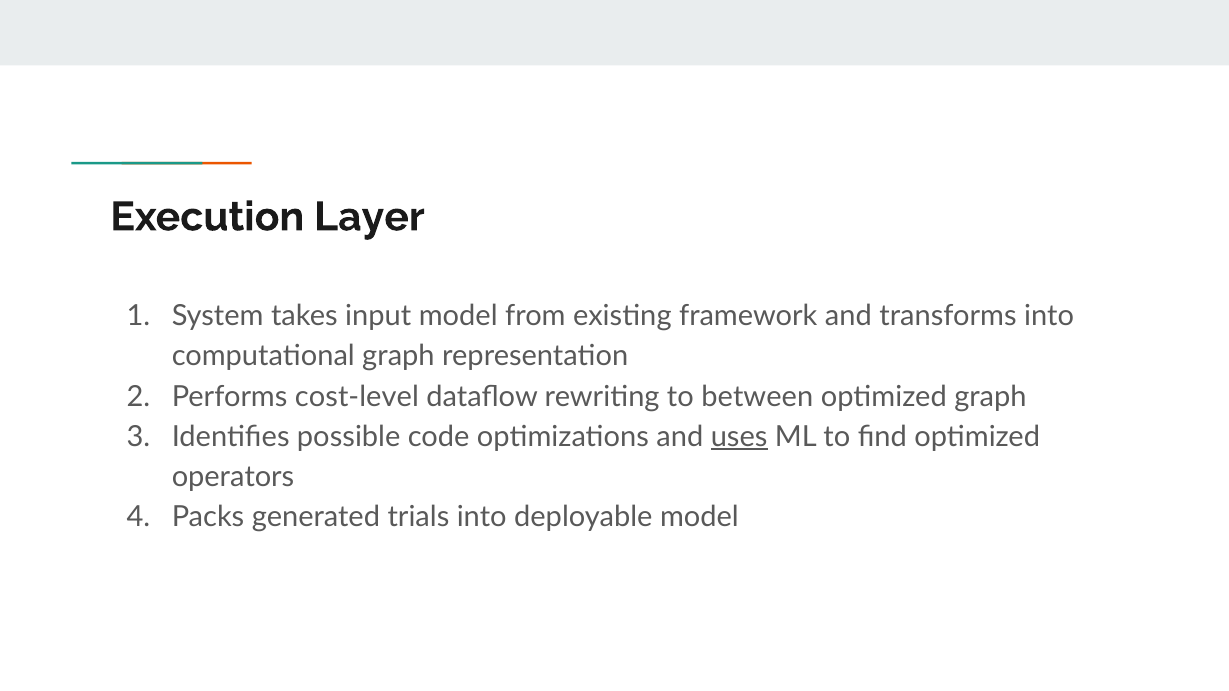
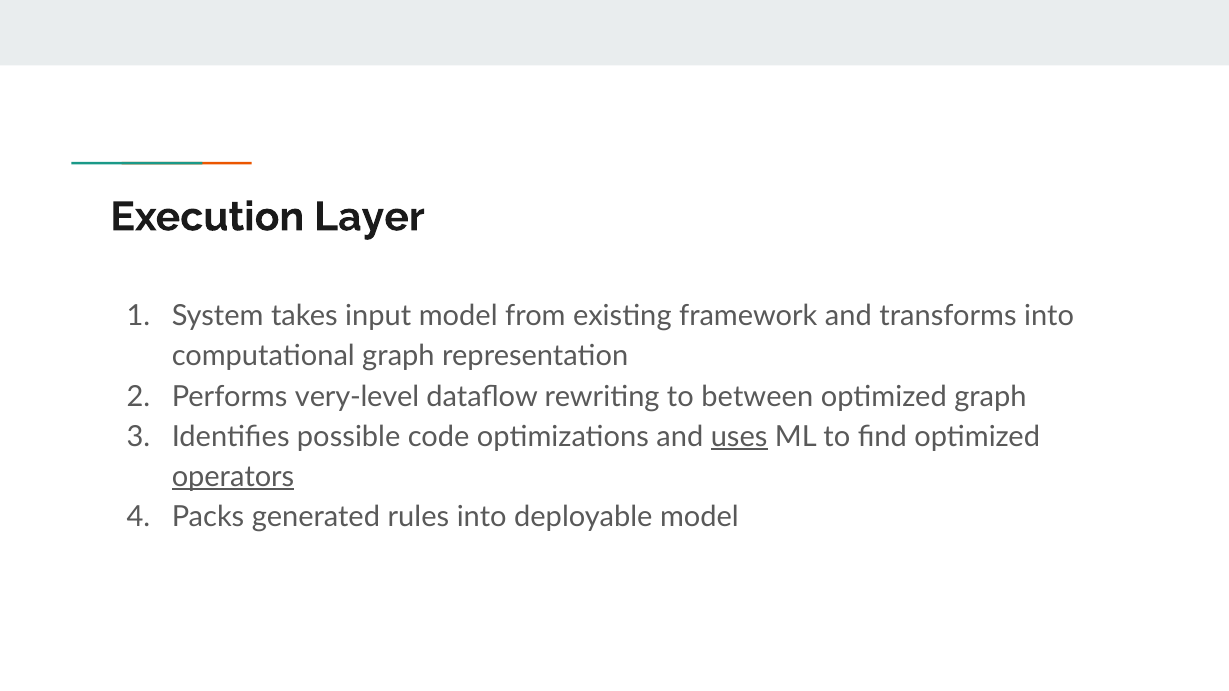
cost-level: cost-level -> very-level (357, 397)
operators underline: none -> present (233, 477)
trials: trials -> rules (418, 517)
